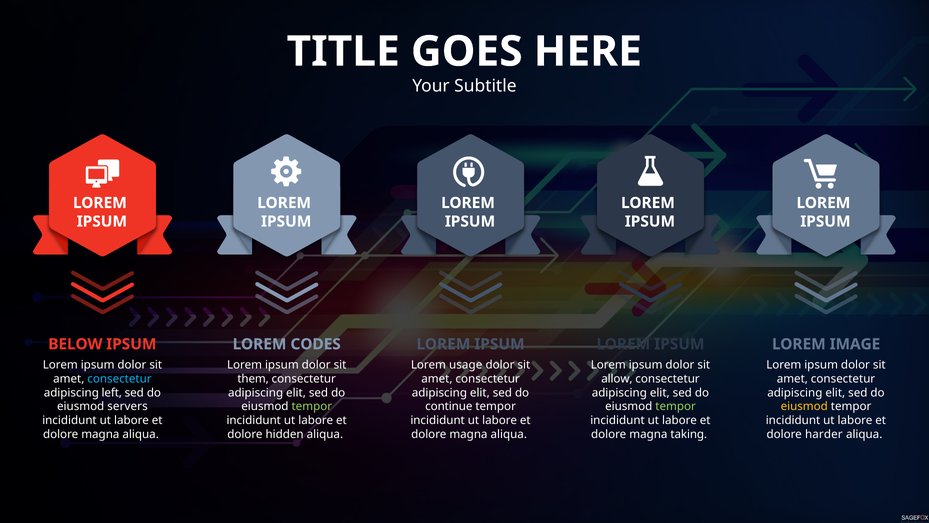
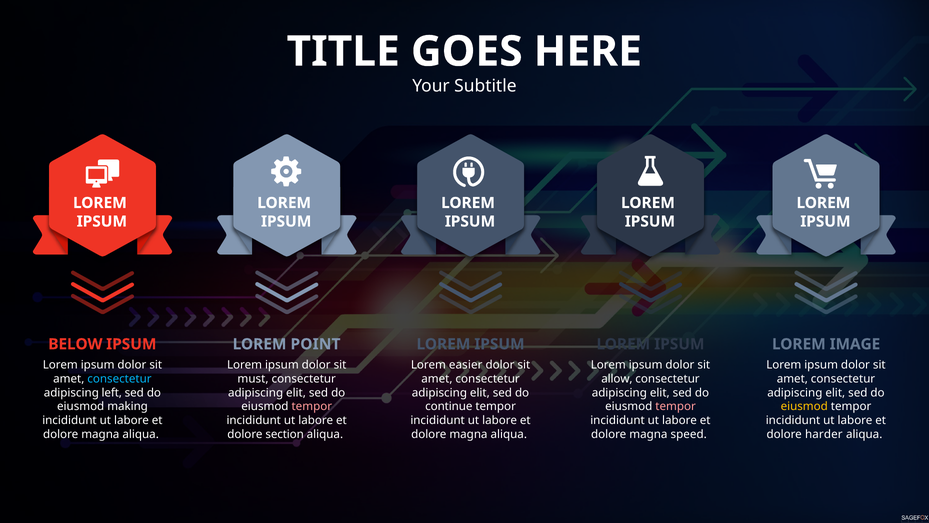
CODES: CODES -> POINT (315, 344)
usage: usage -> easier (466, 365)
them: them -> must (253, 378)
servers: servers -> making (128, 406)
tempor colour: light green -> pink (312, 406)
tempor colour: light green -> pink (676, 406)
hidden: hidden -> section (285, 434)
taking: taking -> speed (689, 434)
